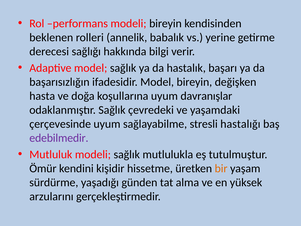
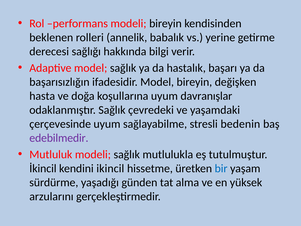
hastalığı: hastalığı -> bedenin (240, 124)
Ömür: Ömür -> İkincil (43, 168)
kişidir: kişidir -> ikincil (110, 168)
bir colour: orange -> blue (221, 168)
